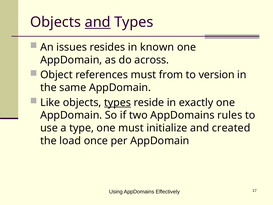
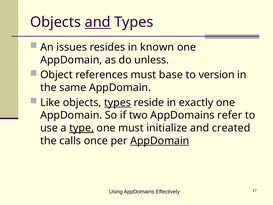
across: across -> unless (152, 60)
from: from -> base (171, 75)
rules: rules -> refer (230, 115)
type underline: none -> present (82, 128)
load: load -> calls (70, 141)
AppDomain underline: none -> present (160, 141)
